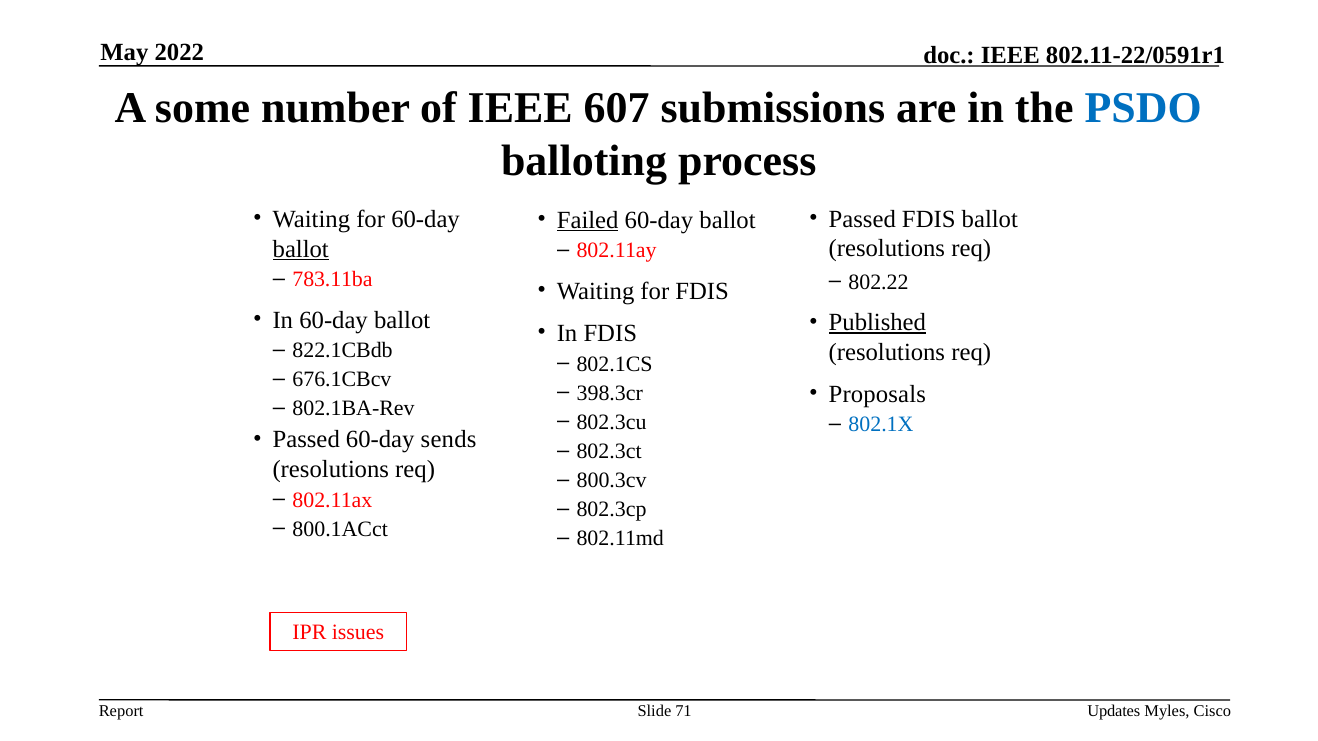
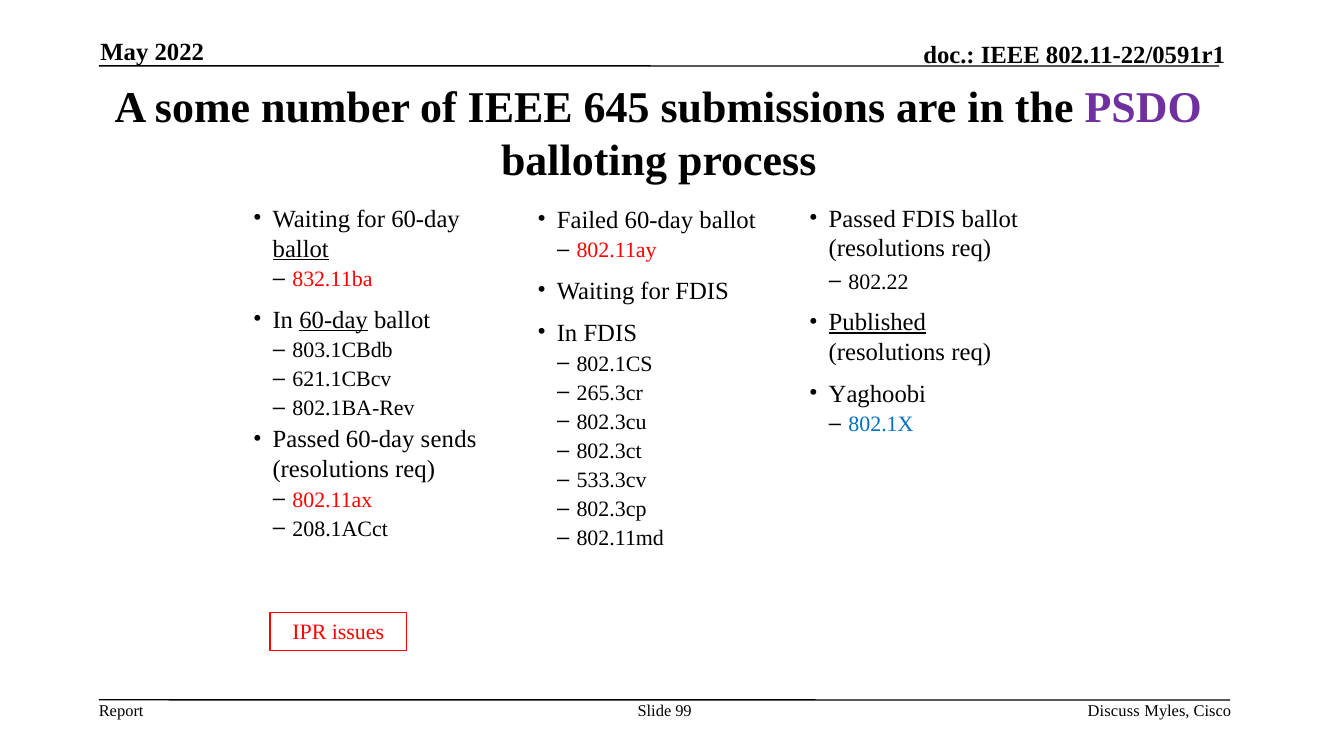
607: 607 -> 645 (617, 108)
PSDO colour: blue -> purple (1143, 108)
Failed underline: present -> none (588, 220)
783.11ba: 783.11ba -> 832.11ba (332, 280)
60-day underline: none -> present (334, 320)
822.1CBdb: 822.1CBdb -> 803.1CBdb (343, 351)
676.1CBcv: 676.1CBcv -> 621.1CBcv (342, 380)
398.3cr: 398.3cr -> 265.3cr (610, 393)
Proposals: Proposals -> Yaghoobi (877, 394)
800.3cv: 800.3cv -> 533.3cv (612, 480)
800.1ACct: 800.1ACct -> 208.1ACct (340, 529)
71: 71 -> 99 (683, 711)
Updates: Updates -> Discuss (1114, 711)
